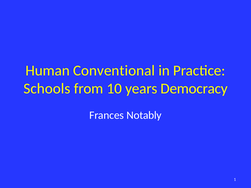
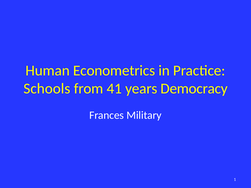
Conventional: Conventional -> Econometrics (114, 71)
10: 10 -> 41 (114, 89)
Notably: Notably -> Military (144, 115)
